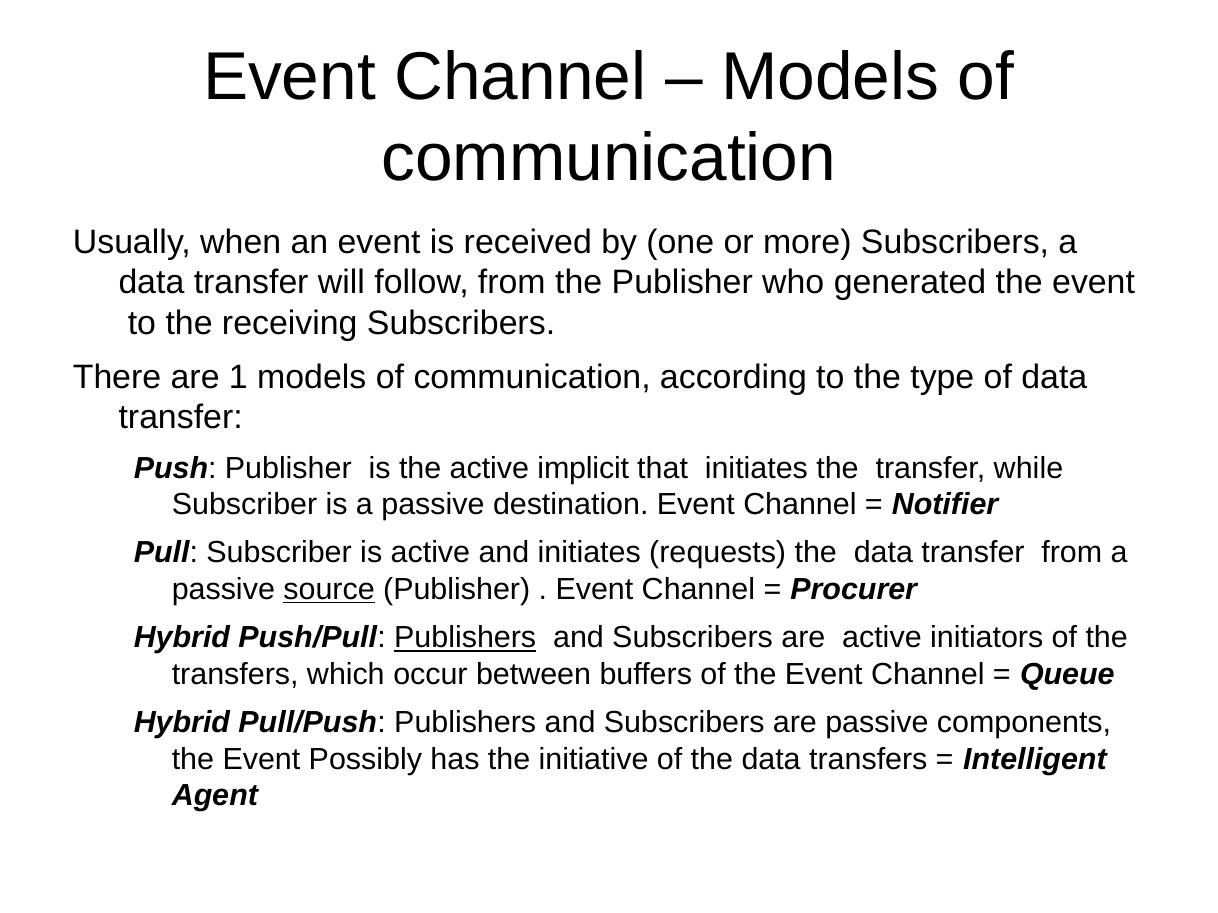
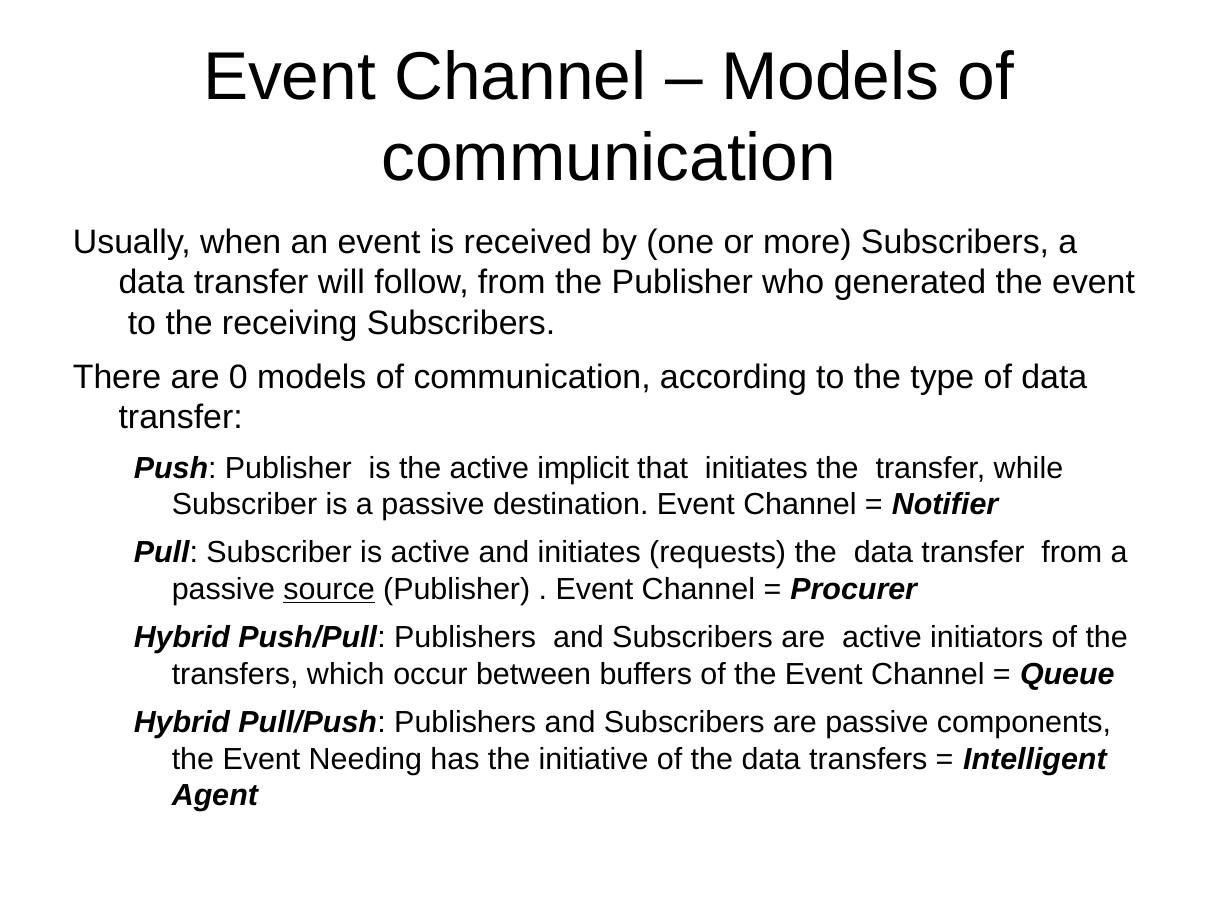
1: 1 -> 0 (238, 377)
Publishers underline: present -> none (465, 638)
Possibly: Possibly -> Needing (365, 760)
